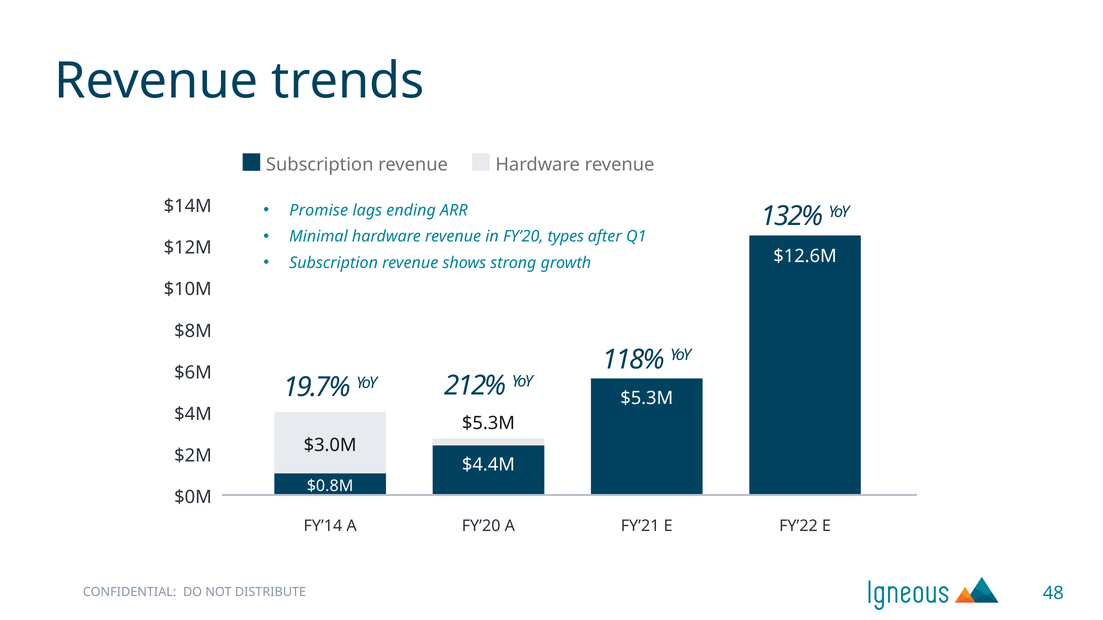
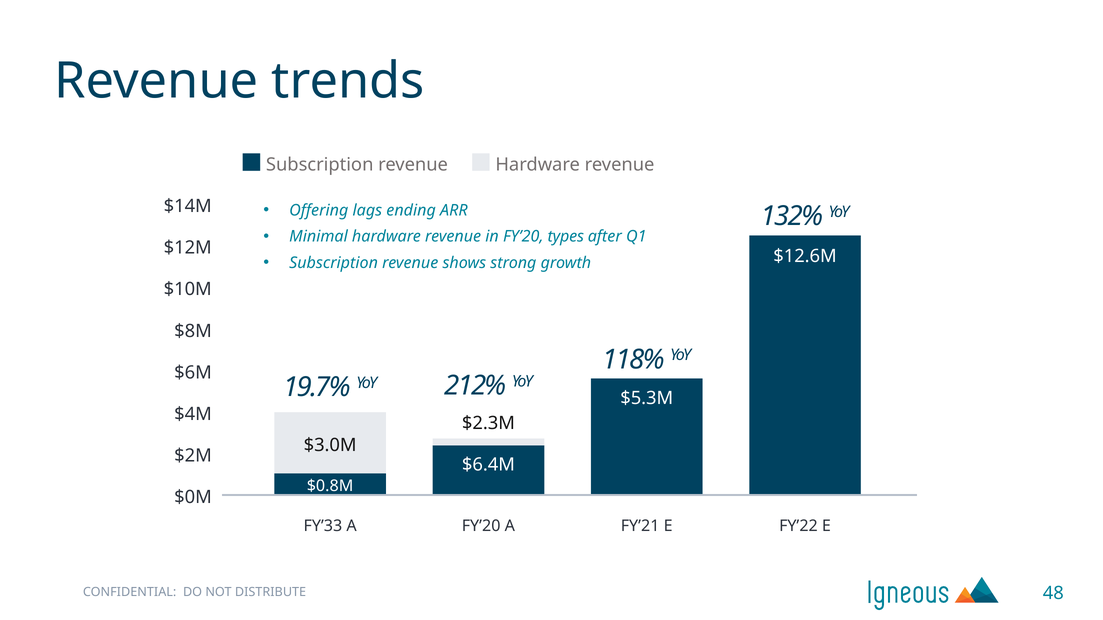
Promise: Promise -> Offering (319, 211)
$5.3M: $5.3M -> $2.3M (488, 424)
$4.4M: $4.4M -> $6.4M (488, 465)
FY’14: FY’14 -> FY’33 (323, 526)
